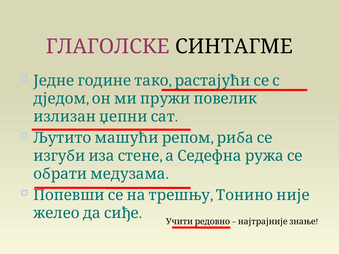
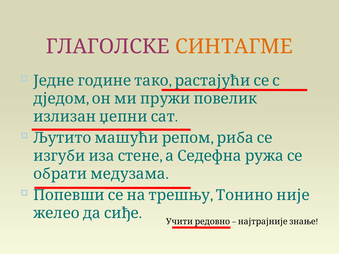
СИНТАГМЕ colour: black -> orange (234, 46)
